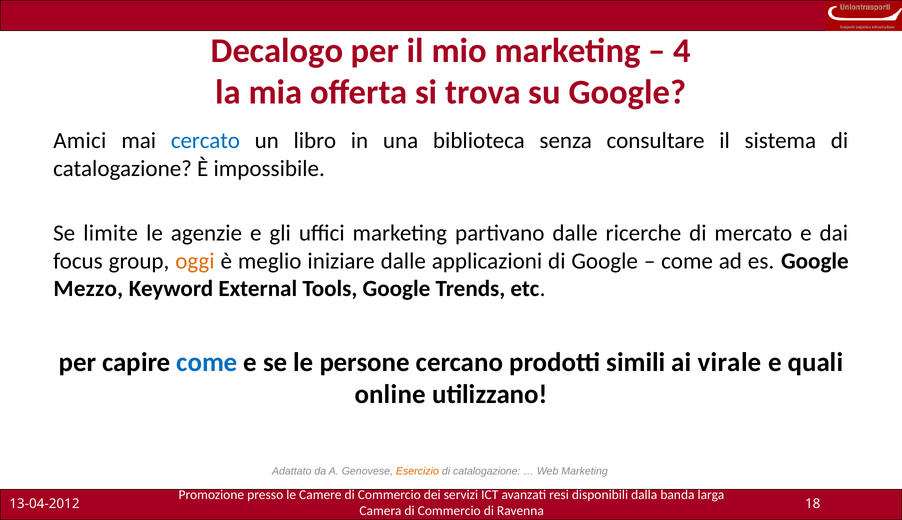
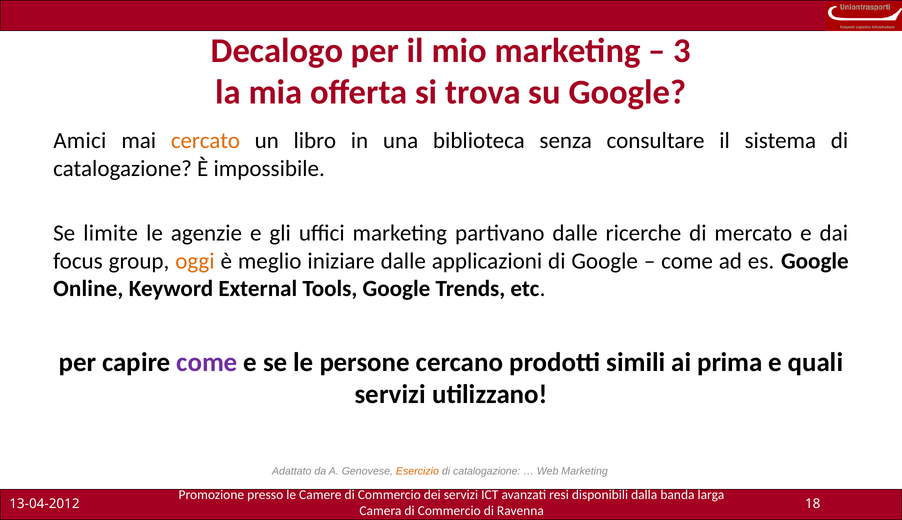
4: 4 -> 3 (682, 51)
cercato colour: blue -> orange (205, 141)
Mezzo: Mezzo -> Online (88, 288)
come colour: blue -> purple (207, 362)
virale: virale -> prima (730, 362)
online: online -> servizi (390, 394)
